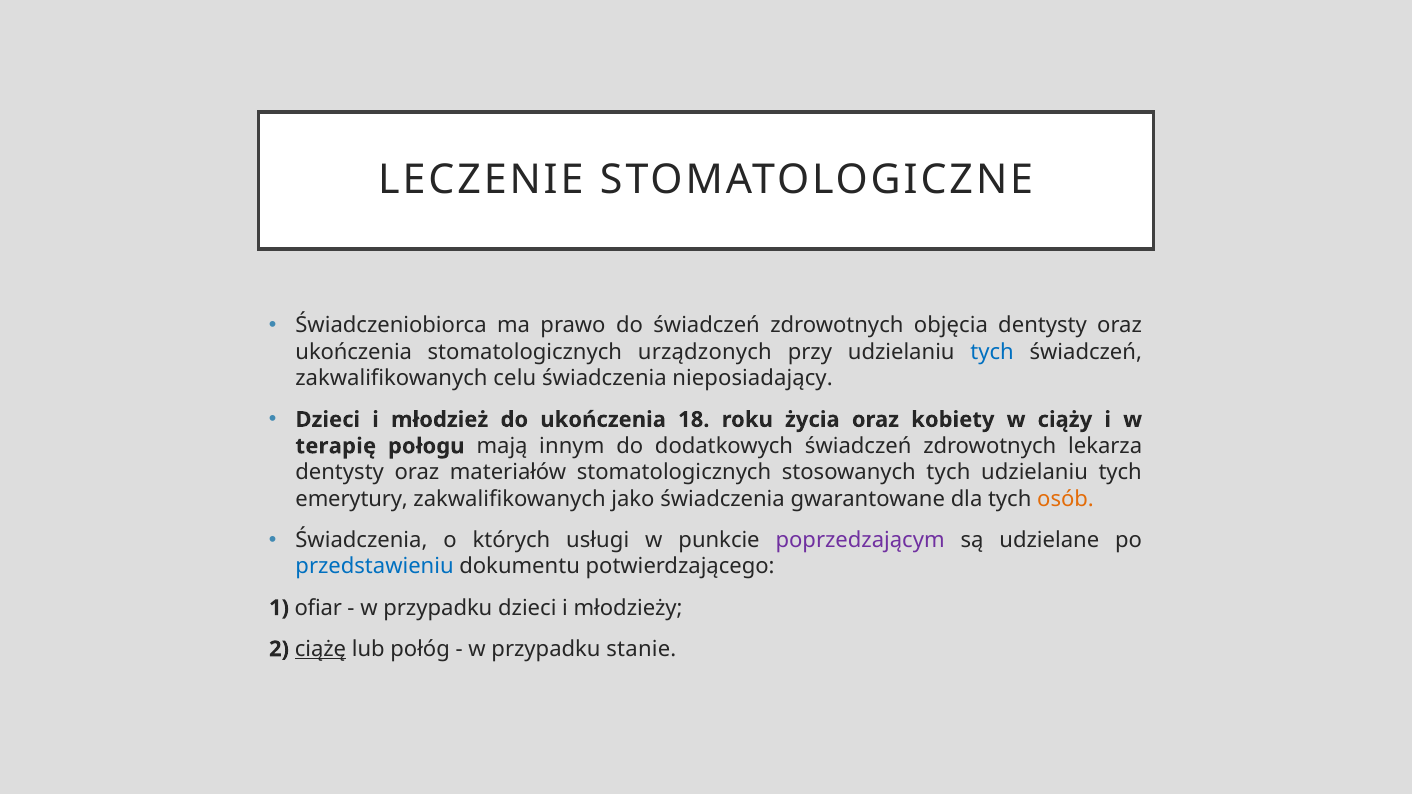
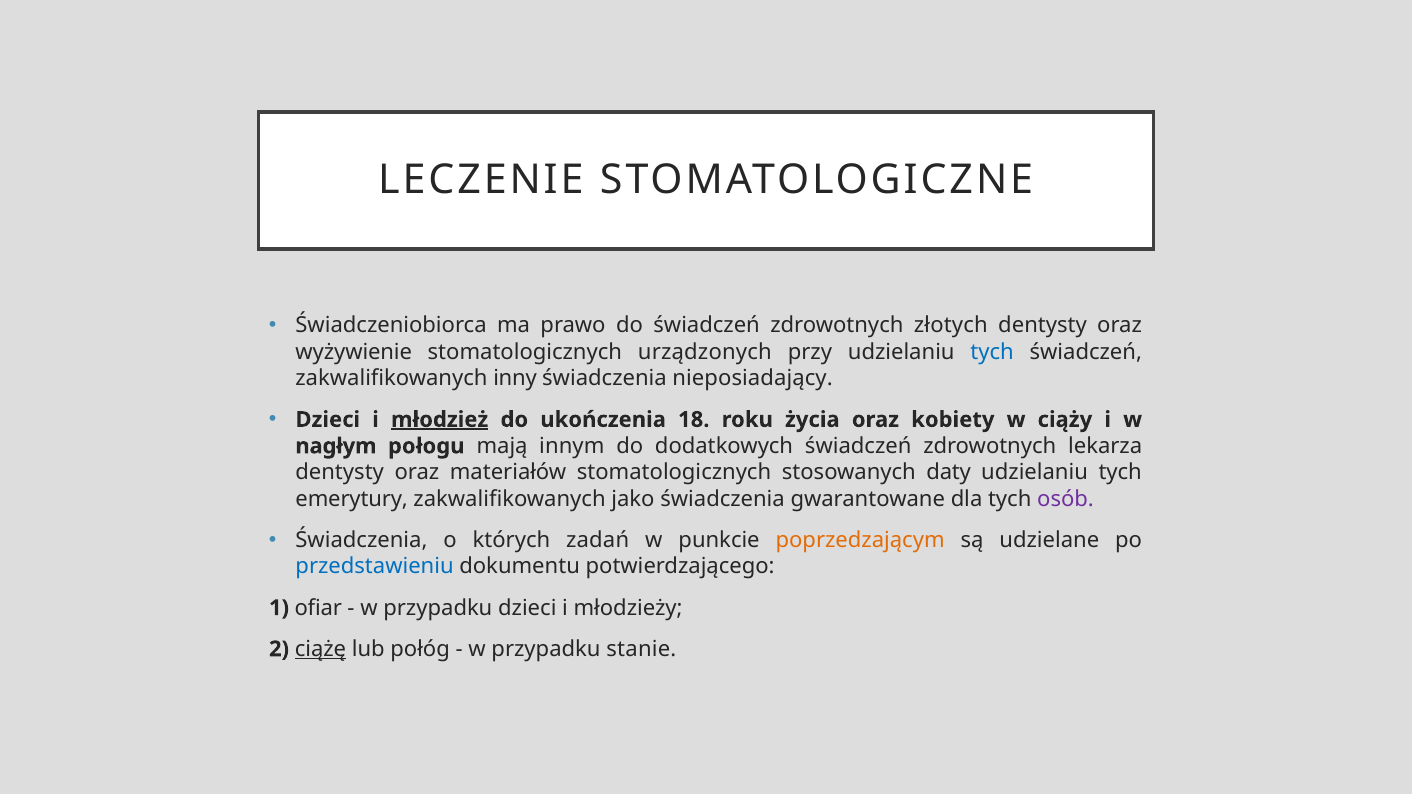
objęcia: objęcia -> złotych (951, 326)
ukończenia: ukończenia -> wyżywienie (354, 352)
celu: celu -> inny (515, 379)
młodzież underline: none -> present (440, 420)
terapię: terapię -> nagłym (336, 446)
stosowanych tych: tych -> daty (949, 473)
osób colour: orange -> purple (1066, 499)
usługi: usługi -> zadań (598, 540)
poprzedzającym colour: purple -> orange (860, 540)
